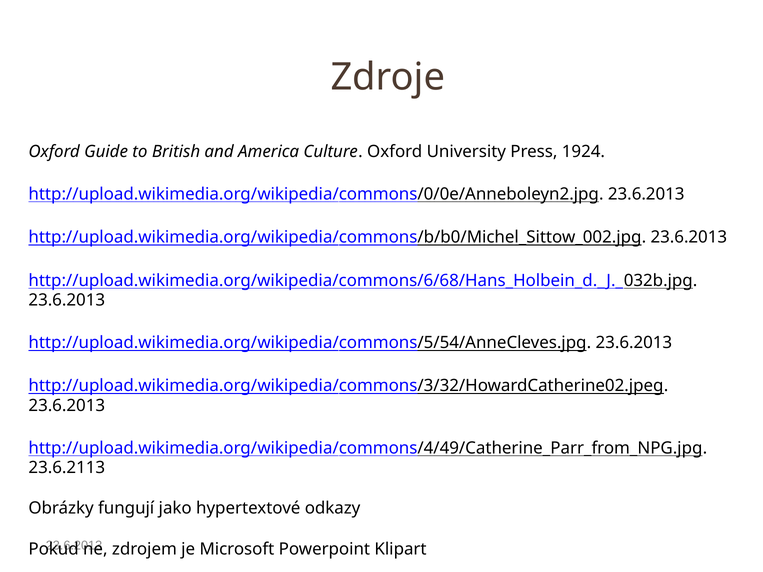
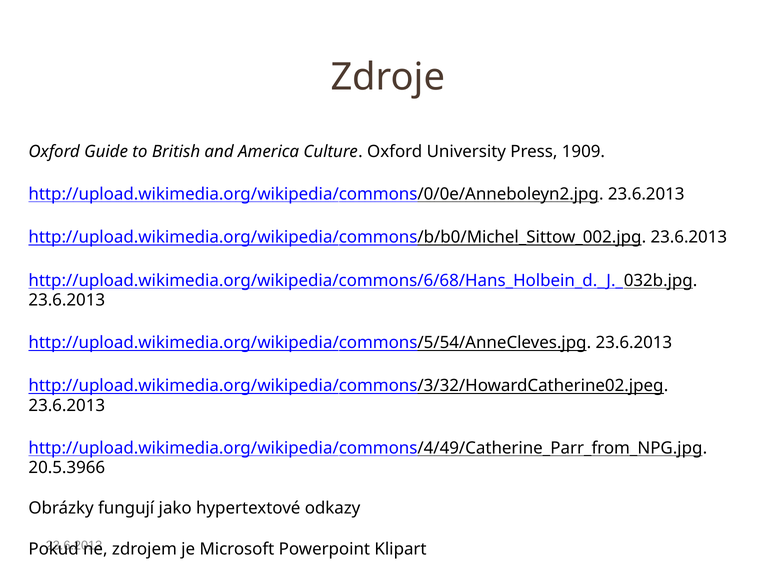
1924: 1924 -> 1909 (583, 152)
23.6.2113: 23.6.2113 -> 20.5.3966 (67, 468)
